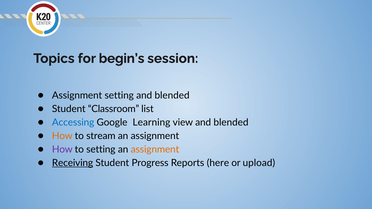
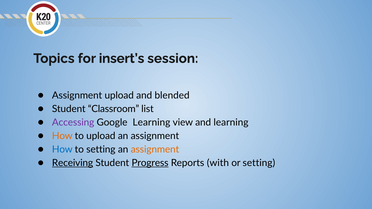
begin’s: begin’s -> insert’s (122, 59)
Assignment setting: setting -> upload (119, 95)
Accessing colour: blue -> purple (73, 122)
view and blended: blended -> learning (231, 122)
to stream: stream -> upload (101, 136)
How colour: purple -> blue (62, 150)
Progress underline: none -> present (150, 163)
here: here -> with (218, 163)
or upload: upload -> setting (259, 163)
